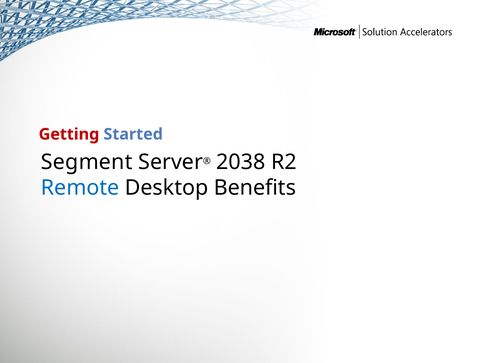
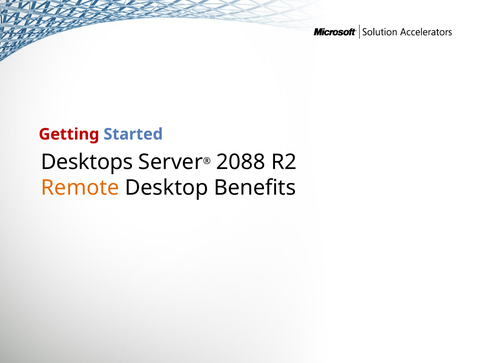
Segment: Segment -> Desktops (87, 162)
2038: 2038 -> 2088 (241, 162)
Remote colour: blue -> orange (80, 187)
